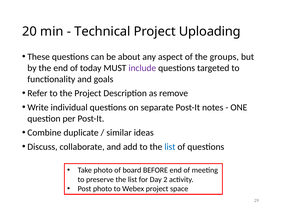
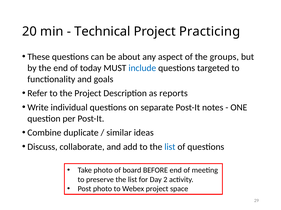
Uploading: Uploading -> Practicing (210, 32)
include colour: purple -> blue (142, 68)
remove: remove -> reports (174, 94)
